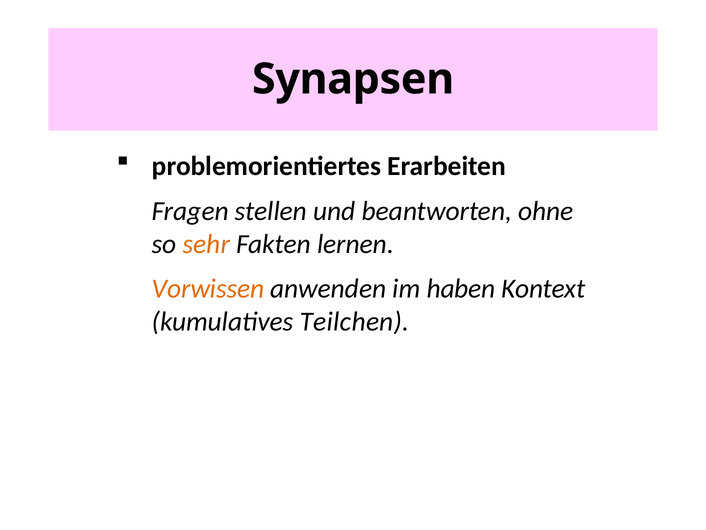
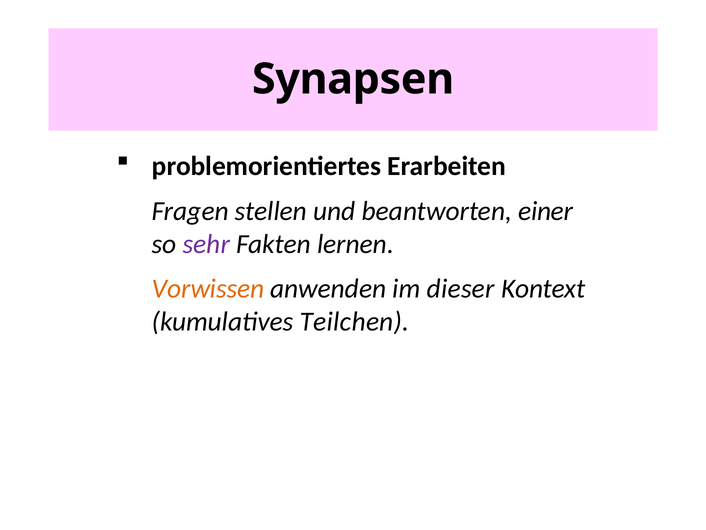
ohne: ohne -> einer (546, 211)
sehr colour: orange -> purple (206, 244)
haben: haben -> dieser (461, 289)
